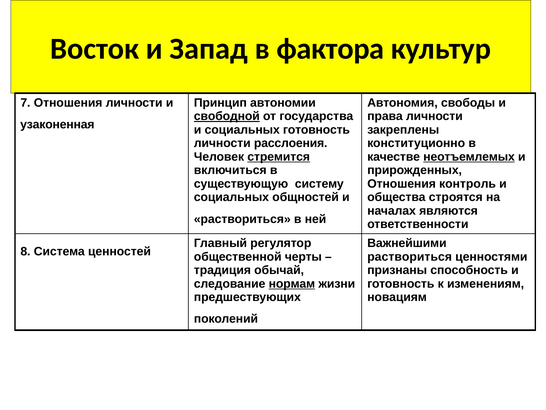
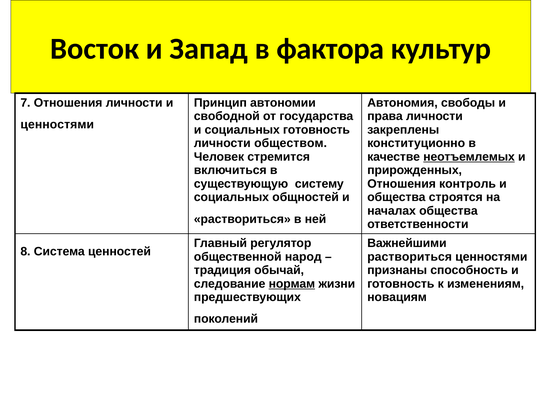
свободной underline: present -> none (227, 116)
узаконенная: узаконенная -> ценностями (57, 124)
расслоения: расслоения -> обществом (291, 143)
стремится underline: present -> none (279, 157)
началах являются: являются -> общества (448, 210)
черты: черты -> народ (303, 256)
